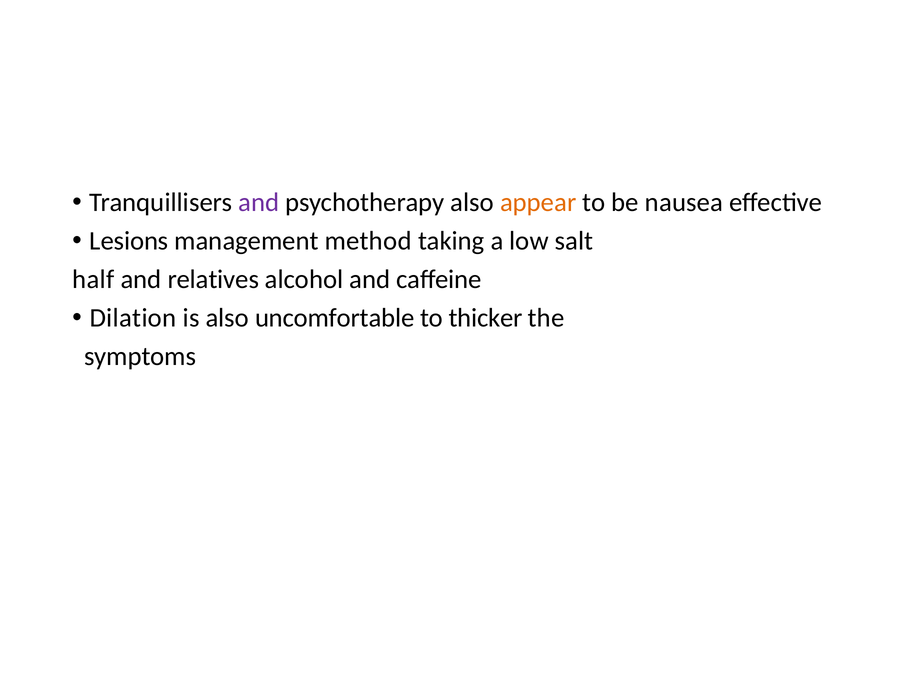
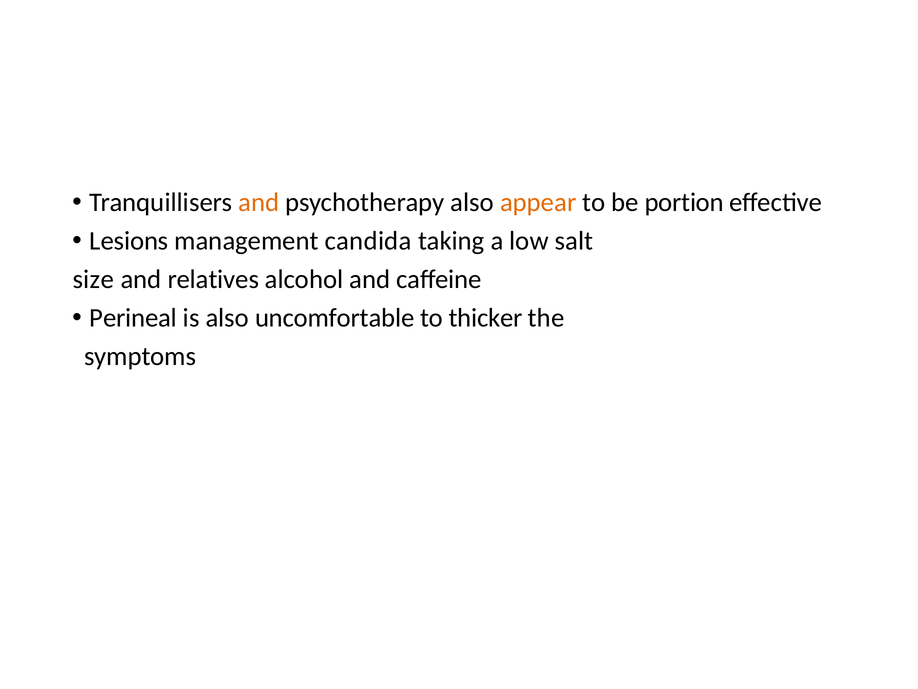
and colour: purple -> orange (259, 202)
nausea: nausea -> portion (684, 202)
method: method -> candida (368, 241)
half: half -> size (93, 279)
Dilation: Dilation -> Perineal (133, 318)
